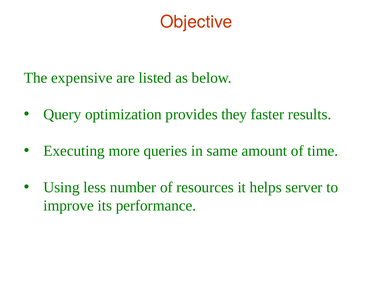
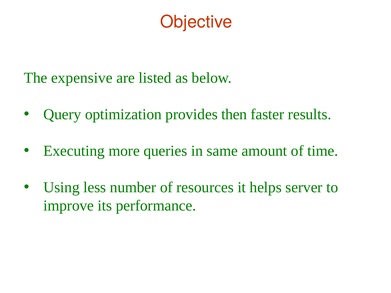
they: they -> then (234, 114)
